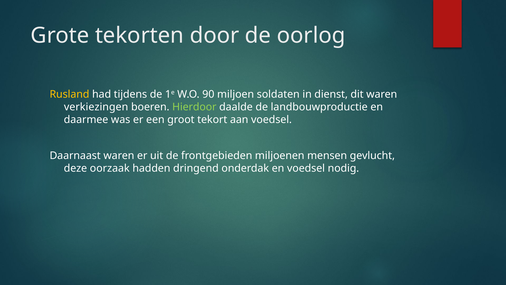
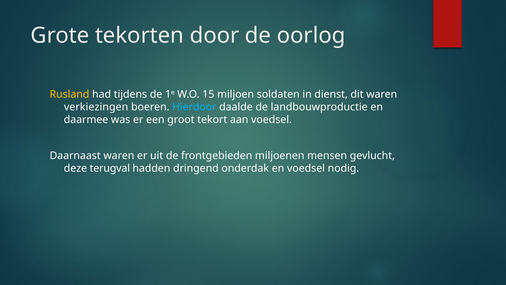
90: 90 -> 15 (208, 94)
Hierdoor colour: light green -> light blue (194, 107)
oorzaak: oorzaak -> terugval (110, 168)
